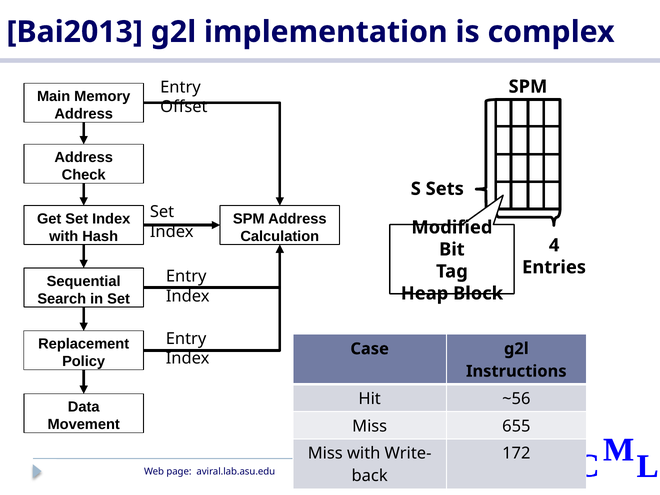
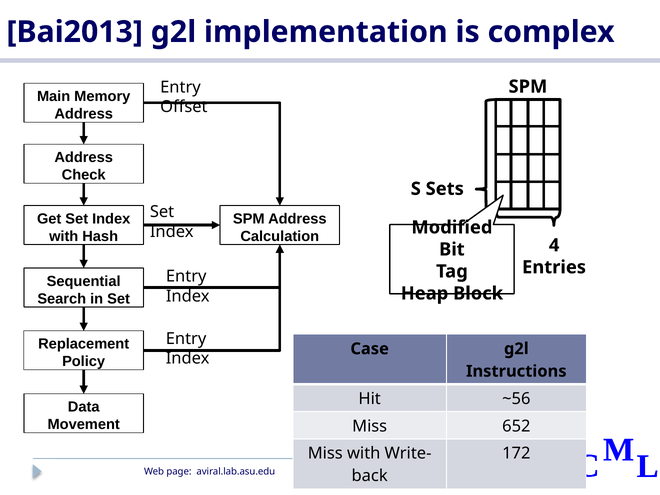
655: 655 -> 652 (516, 426)
